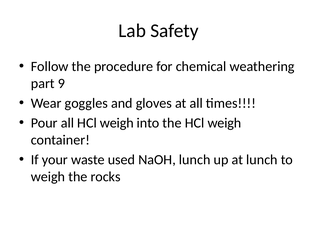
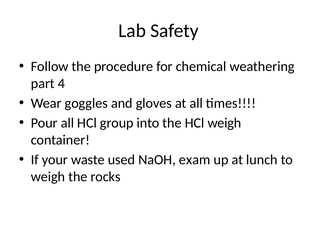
9: 9 -> 4 (61, 83)
all HCl weigh: weigh -> group (117, 123)
NaOH lunch: lunch -> exam (195, 160)
